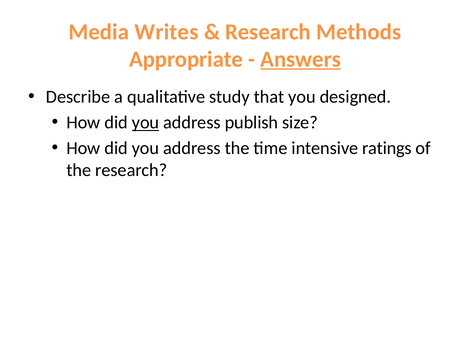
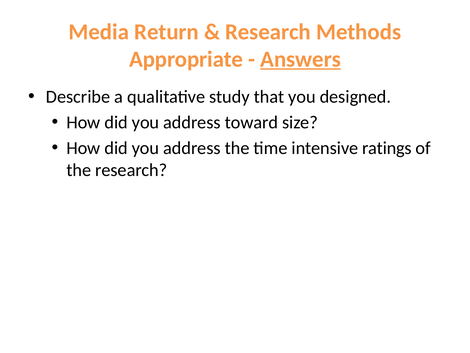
Writes: Writes -> Return (167, 32)
you underline: present -> none (146, 122)
publish: publish -> toward (251, 122)
